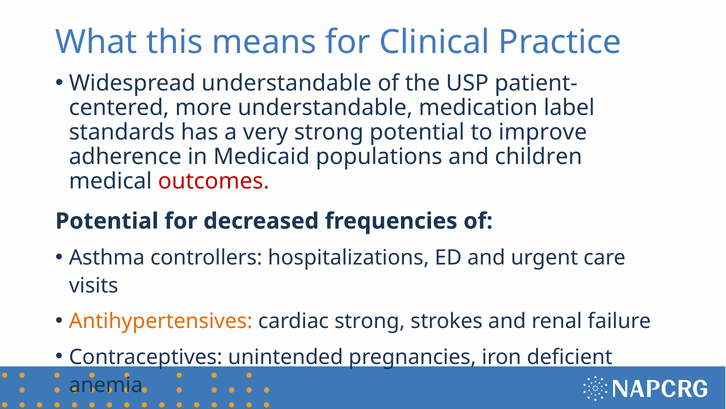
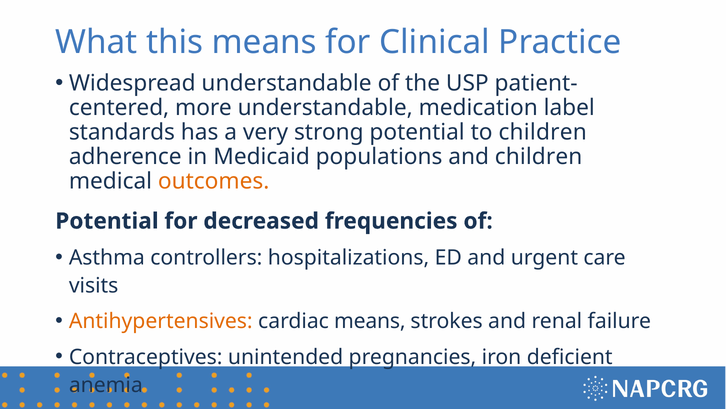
to improve: improve -> children (543, 132)
outcomes colour: red -> orange (214, 181)
cardiac strong: strong -> means (370, 321)
